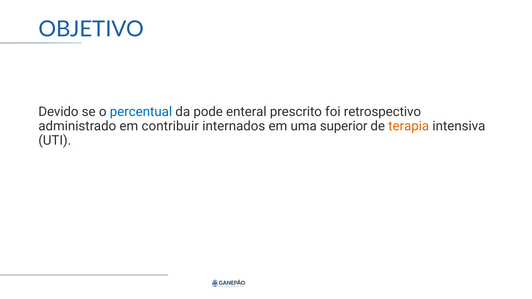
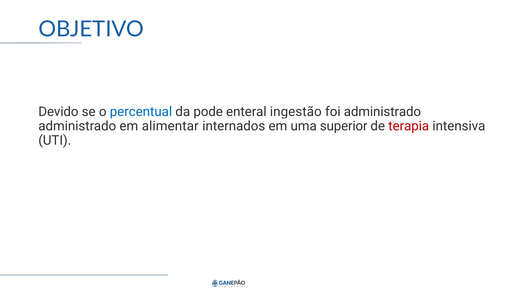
prescrito: prescrito -> ingestão (296, 112)
foi retrospectivo: retrospectivo -> administrado (382, 112)
contribuir: contribuir -> alimentar (170, 126)
terapia colour: orange -> red (409, 126)
